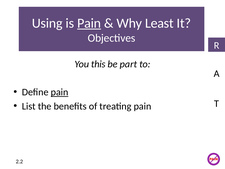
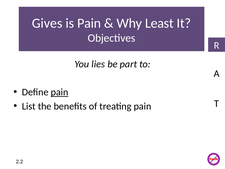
Using: Using -> Gives (47, 23)
Pain underline: present -> none (89, 23)
this: this -> lies (98, 64)
